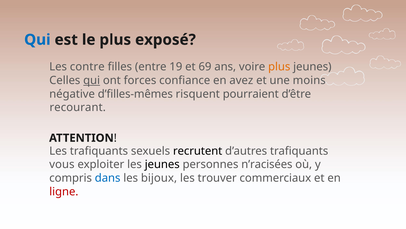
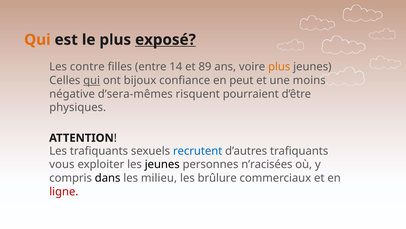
Qui colour: blue -> orange (37, 40)
exposé underline: none -> present (165, 40)
19: 19 -> 14 (176, 67)
69: 69 -> 89 (205, 67)
forces: forces -> bijoux (140, 80)
avez: avez -> peut (241, 80)
d’filles-mêmes: d’filles-mêmes -> d’sera-mêmes (135, 94)
recourant: recourant -> physiques (78, 107)
recrutent colour: black -> blue (198, 151)
dans colour: blue -> black (108, 178)
bijoux: bijoux -> milieu (159, 178)
trouver: trouver -> brûlure (217, 178)
